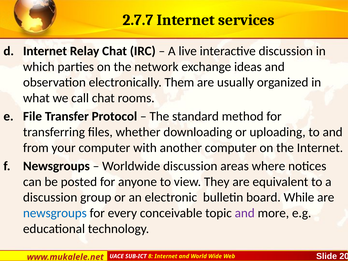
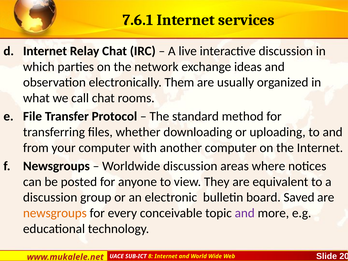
2.7.7: 2.7.7 -> 7.6.1 (138, 20)
While: While -> Saved (299, 197)
newsgroups colour: blue -> orange (55, 213)
